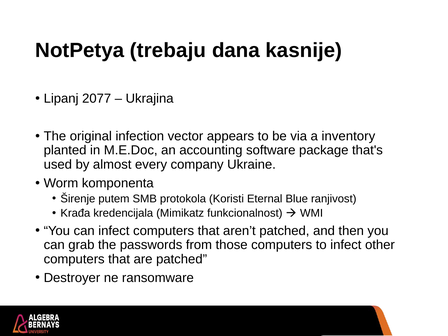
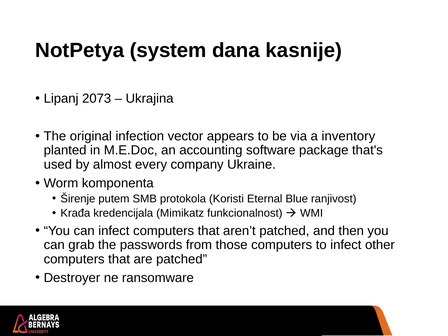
trebaju: trebaju -> system (168, 50)
2077: 2077 -> 2073 (97, 99)
